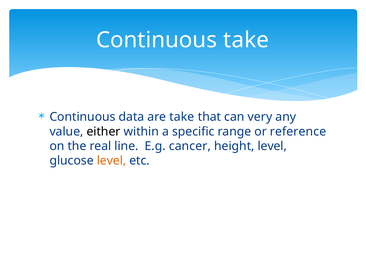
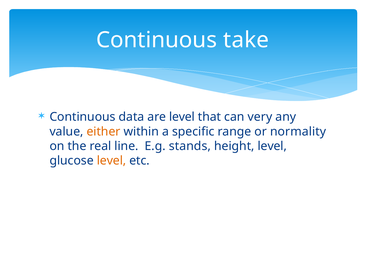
are take: take -> level (182, 117)
either colour: black -> orange (103, 132)
reference: reference -> normality (298, 132)
cancer: cancer -> stands (190, 146)
